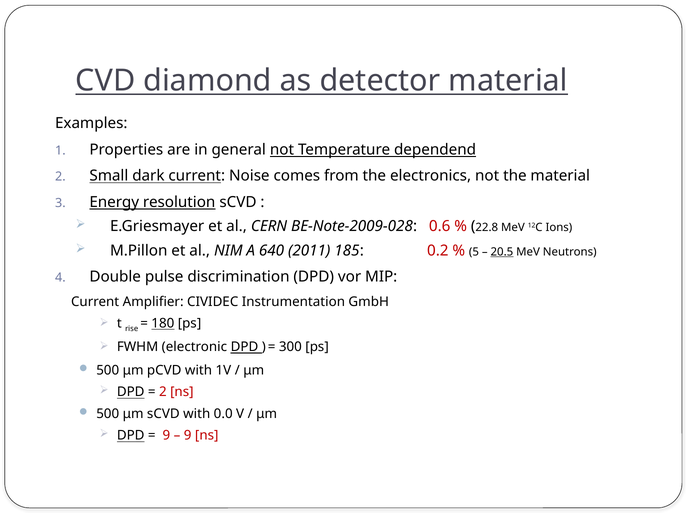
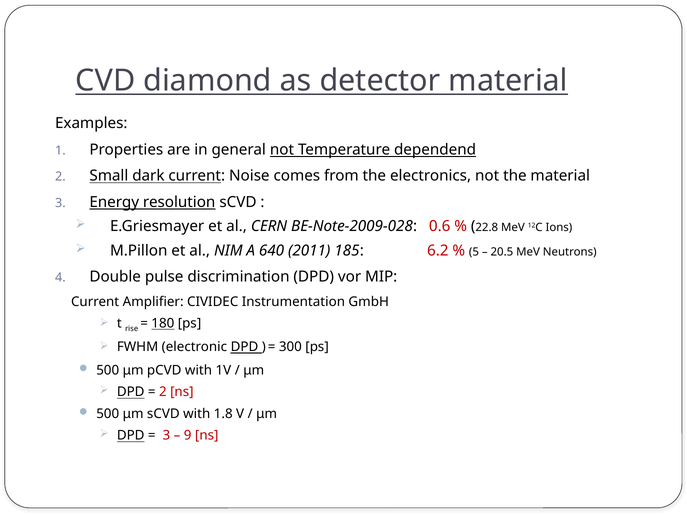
0.2: 0.2 -> 6.2 (438, 251)
20.5 underline: present -> none (502, 252)
0.0: 0.0 -> 1.8 (223, 414)
9: 9 -> 3 (166, 436)
